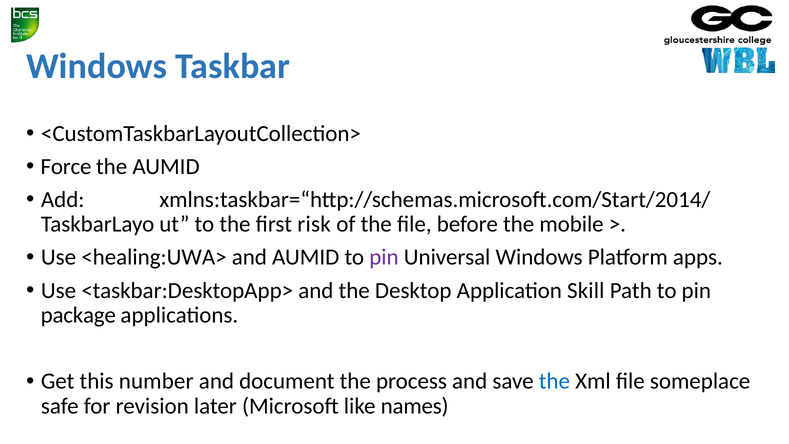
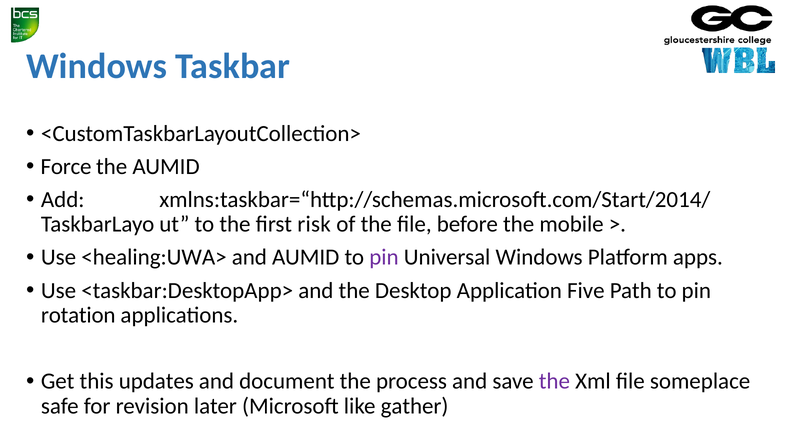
Skill: Skill -> Five (586, 290)
package: package -> rotation (78, 315)
number: number -> updates (156, 381)
the colour: blue -> purple (554, 381)
names: names -> gather (415, 406)
